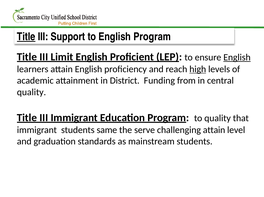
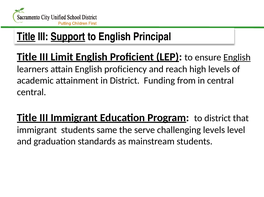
Support underline: none -> present (68, 37)
English Program: Program -> Principal (152, 37)
high underline: present -> none (198, 69)
quality: quality -> central (32, 92)
to quality: quality -> district (218, 118)
challenging attain: attain -> levels (214, 129)
